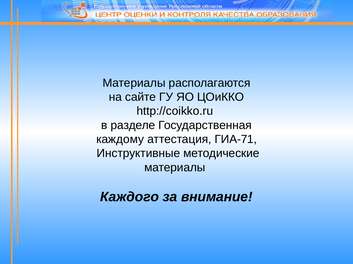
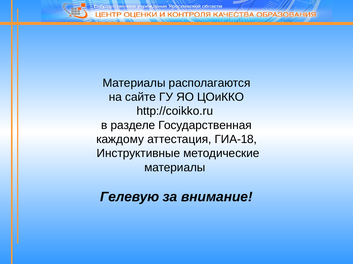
ГИА-71: ГИА-71 -> ГИА-18 (236, 140)
Каждого: Каждого -> Гелевую (130, 197)
